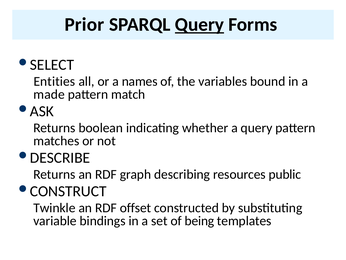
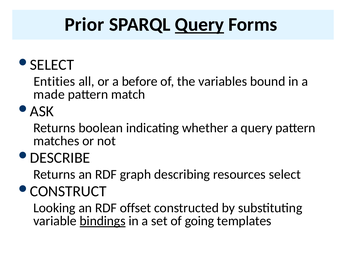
names: names -> before (140, 81)
public: public -> select (285, 174)
Twinkle: Twinkle -> Looking (54, 208)
bindings underline: none -> present (103, 221)
being: being -> going (199, 221)
